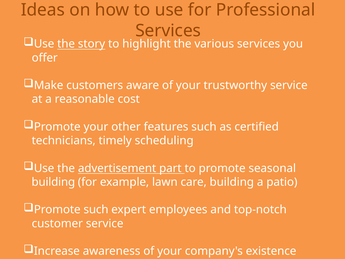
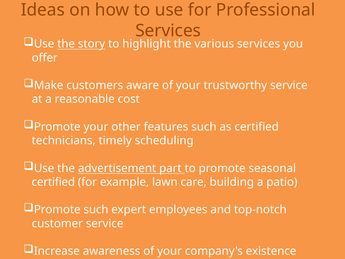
building: building -> certified (53, 182)
